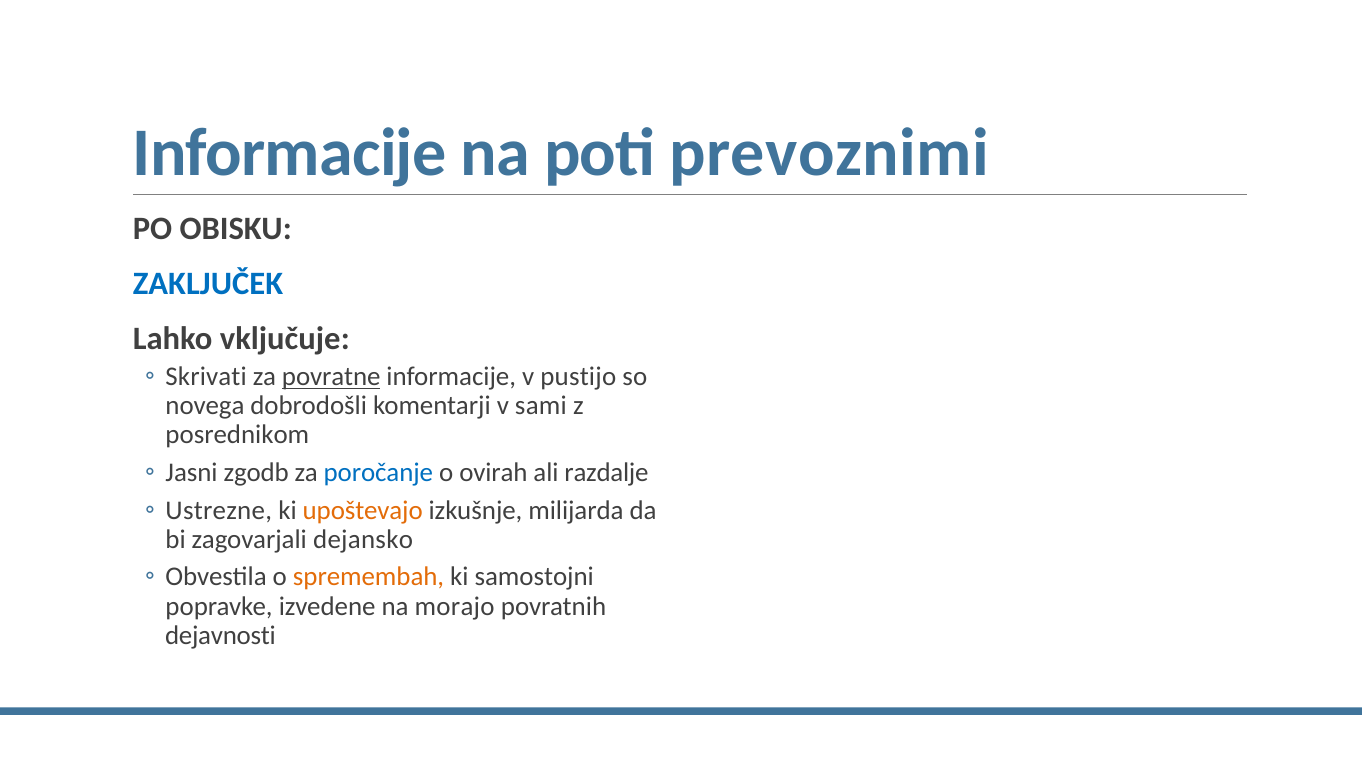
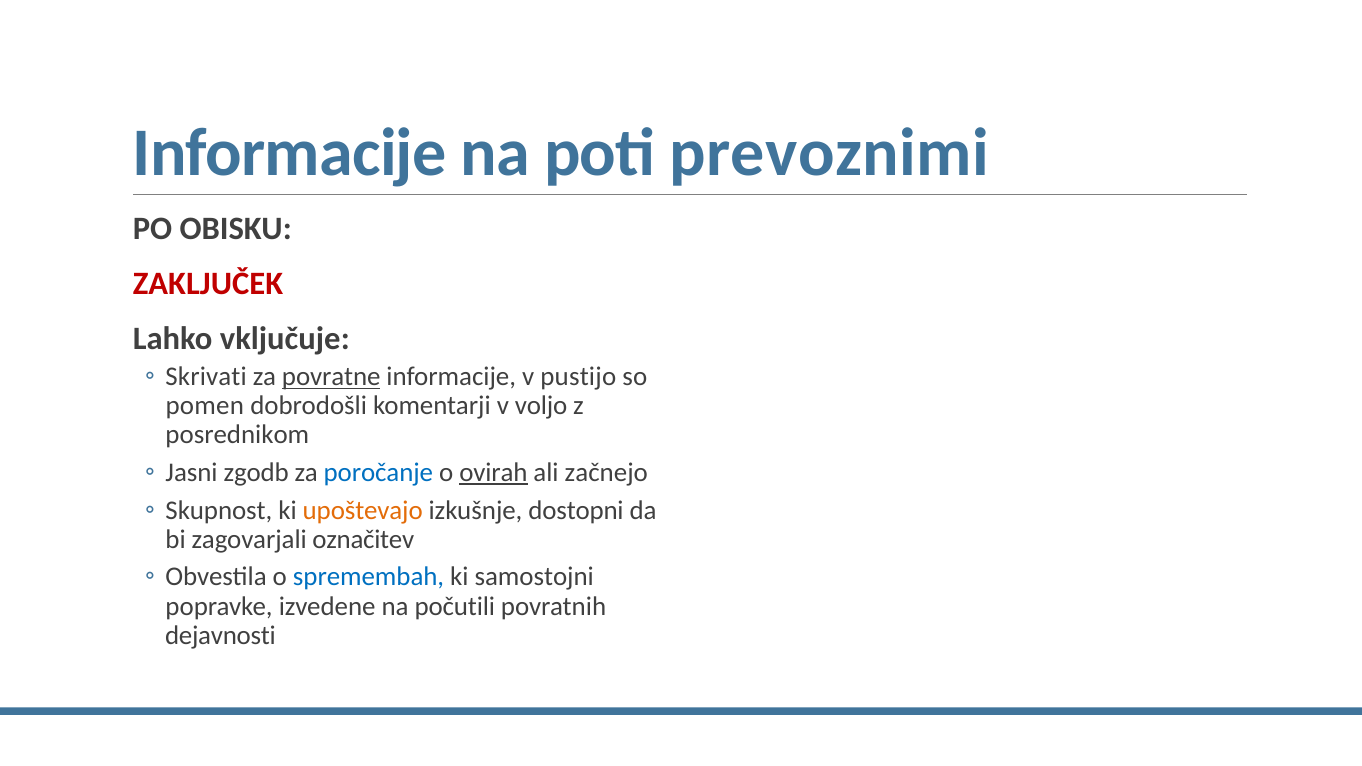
ZAKLJUČEK colour: blue -> red (208, 284)
novega: novega -> pomen (205, 406)
sami: sami -> voljo (541, 406)
ovirah underline: none -> present (493, 473)
razdalje: razdalje -> začnejo (606, 473)
Ustrezne: Ustrezne -> Skupnost (219, 510)
milijarda: milijarda -> dostopni (576, 510)
dejansko: dejansko -> označitev (363, 539)
spremembah colour: orange -> blue (369, 577)
morajo: morajo -> počutili (455, 606)
